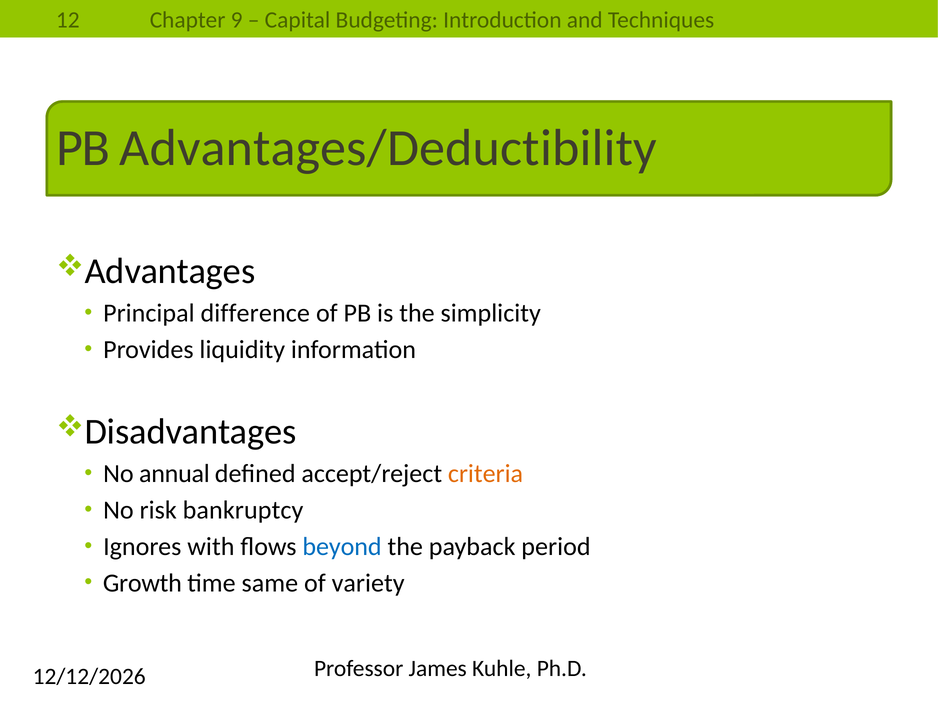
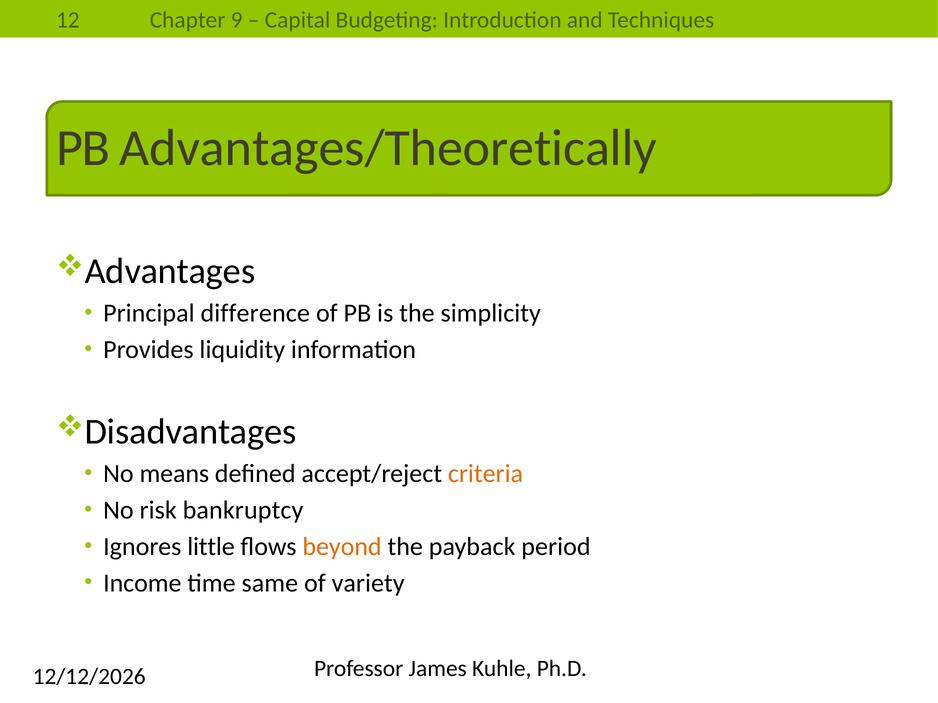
Advantages/Deductibility: Advantages/Deductibility -> Advantages/Theoretically (388, 148)
annual: annual -> means (174, 474)
with: with -> little (211, 547)
beyond colour: blue -> orange (342, 547)
Growth: Growth -> Income (142, 584)
